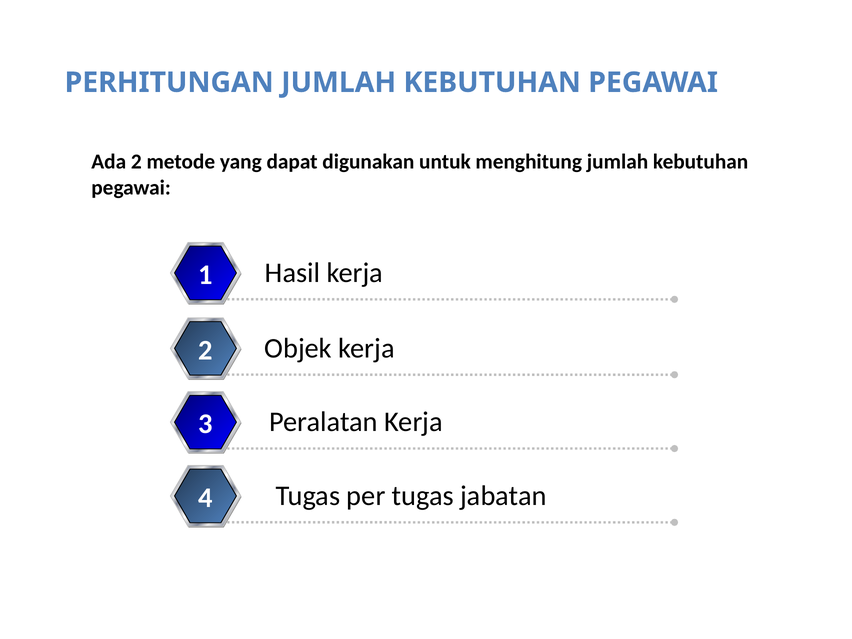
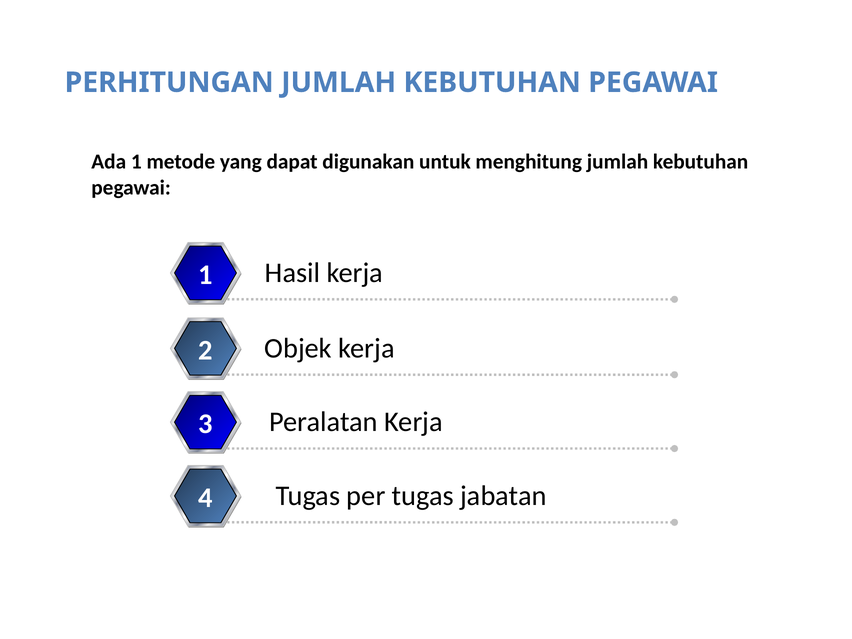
Ada 2: 2 -> 1 (136, 162)
